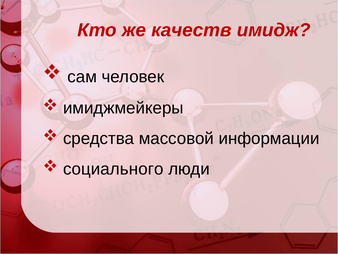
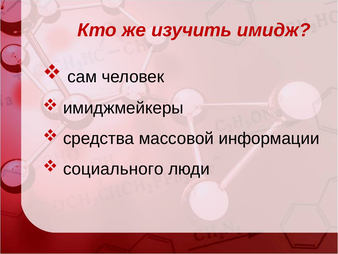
качеств: качеств -> изучить (192, 30)
